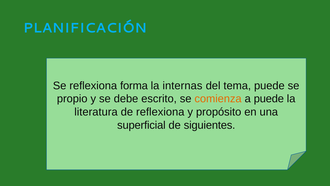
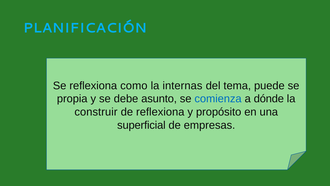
forma: forma -> como (134, 85)
propio: propio -> propia (72, 99)
escrito: escrito -> asunto (159, 99)
comienza colour: orange -> blue (218, 99)
a puede: puede -> dónde (269, 99)
literatura: literatura -> construir (96, 112)
siguientes: siguientes -> empresas (209, 125)
